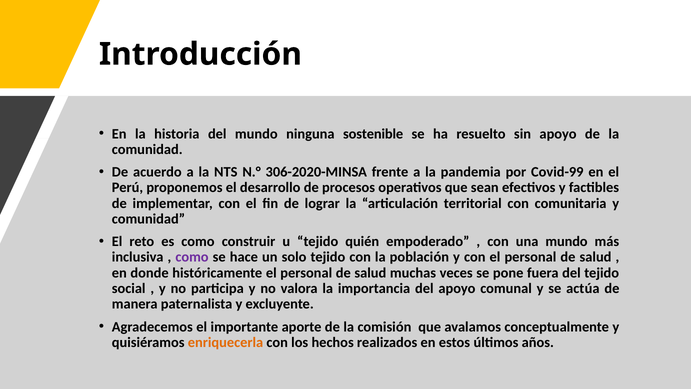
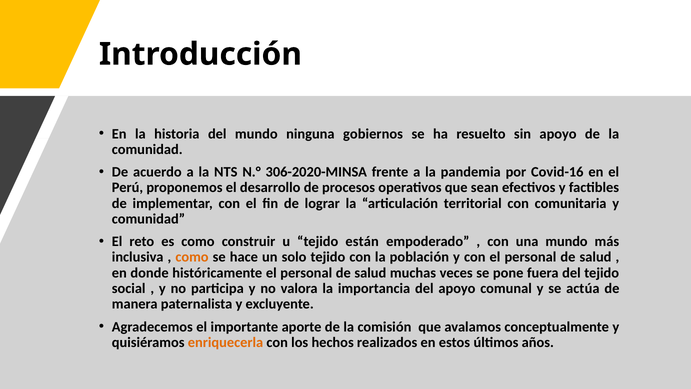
sostenible: sostenible -> gobiernos (373, 134)
Covid-99: Covid-99 -> Covid-16 (557, 172)
quién: quién -> están (362, 241)
como colour: purple -> orange (192, 257)
